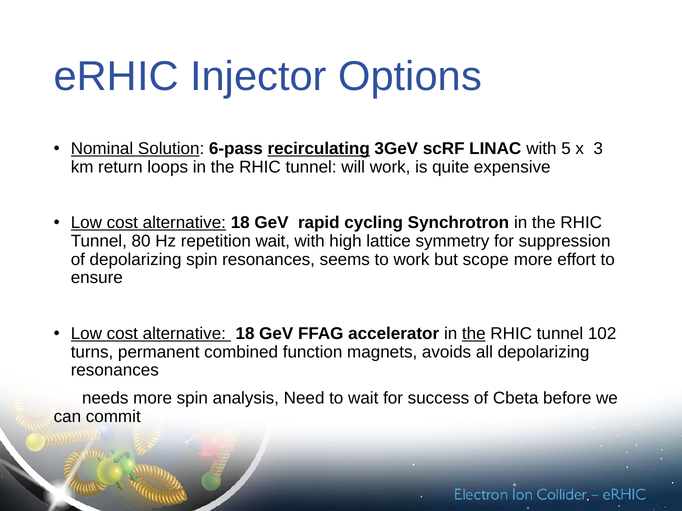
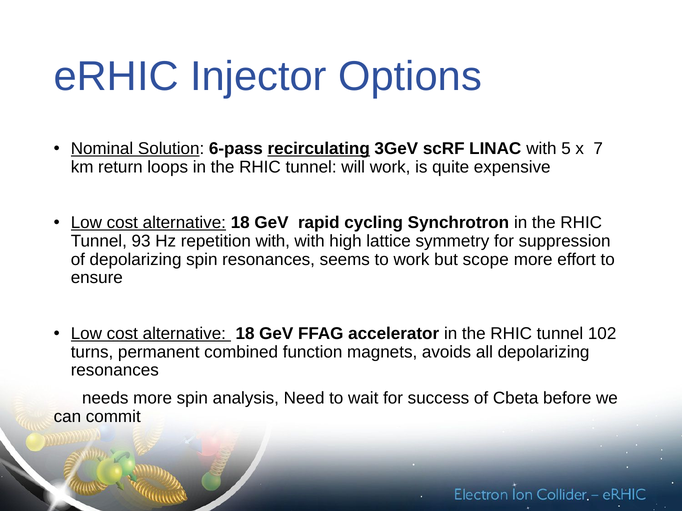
3: 3 -> 7 (598, 149)
80: 80 -> 93 (141, 241)
repetition wait: wait -> with (273, 241)
the underline: present -> none (474, 334)
